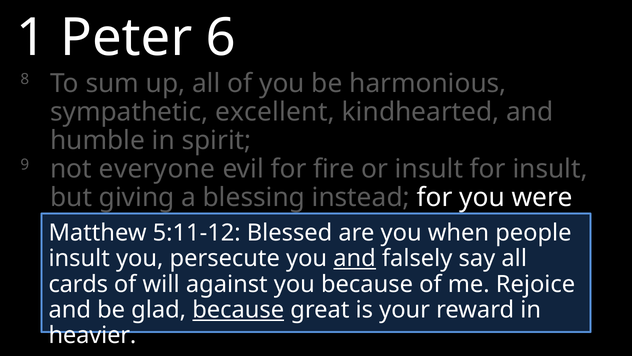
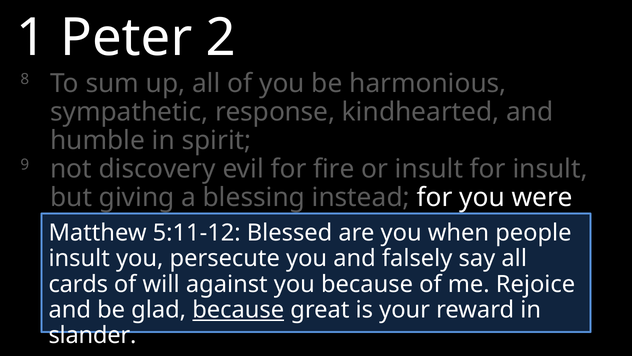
6: 6 -> 2 (221, 38)
excellent: excellent -> response (275, 112)
everyone: everyone -> discovery (157, 169)
and underline: present -> none (355, 258)
heavier: heavier -> slander (92, 335)
